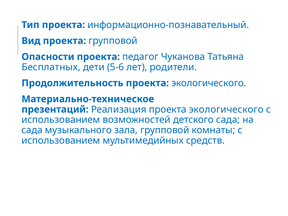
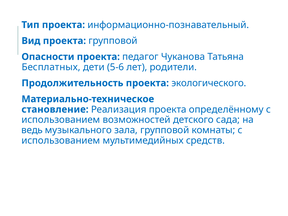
презентаций: презентаций -> становление (55, 109)
Реализация проекта экологического: экологического -> определённому (226, 109)
сада: сада -> ведь (32, 130)
